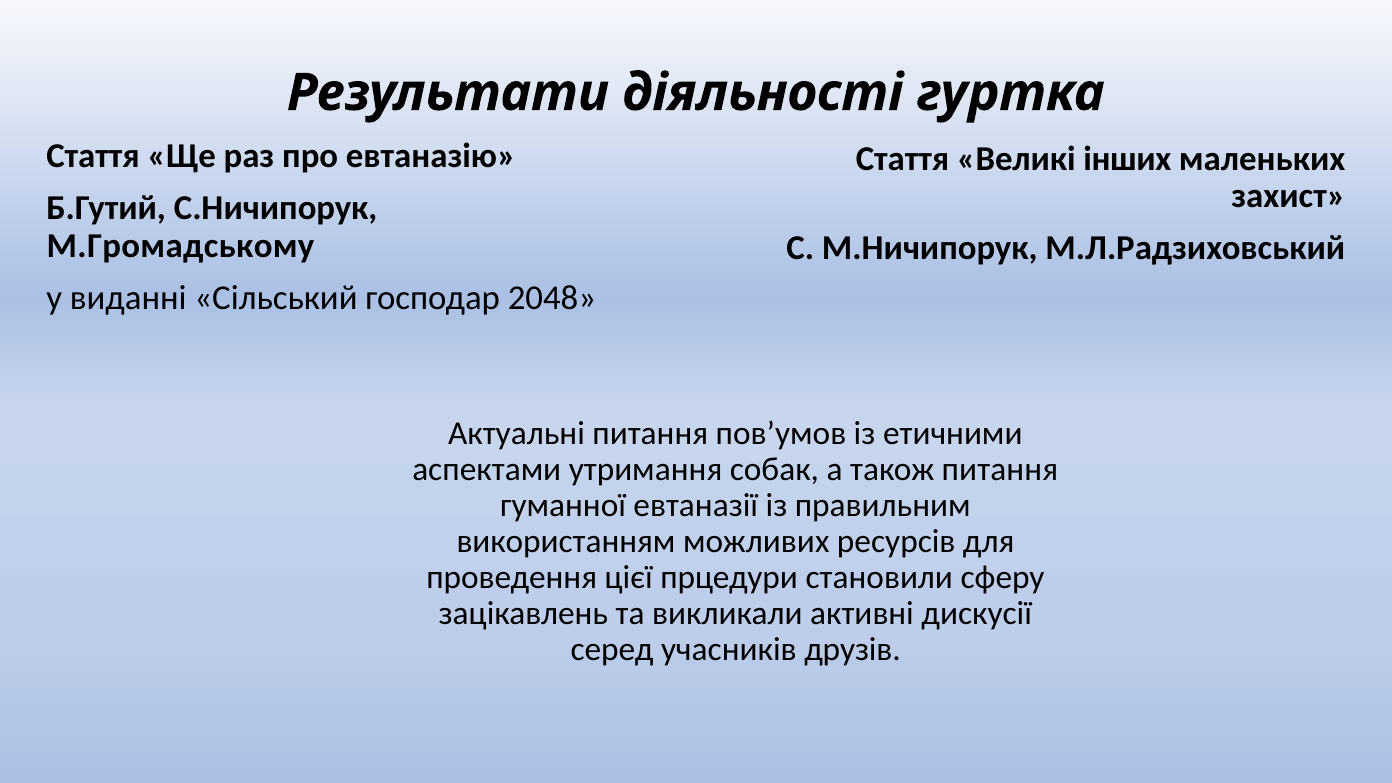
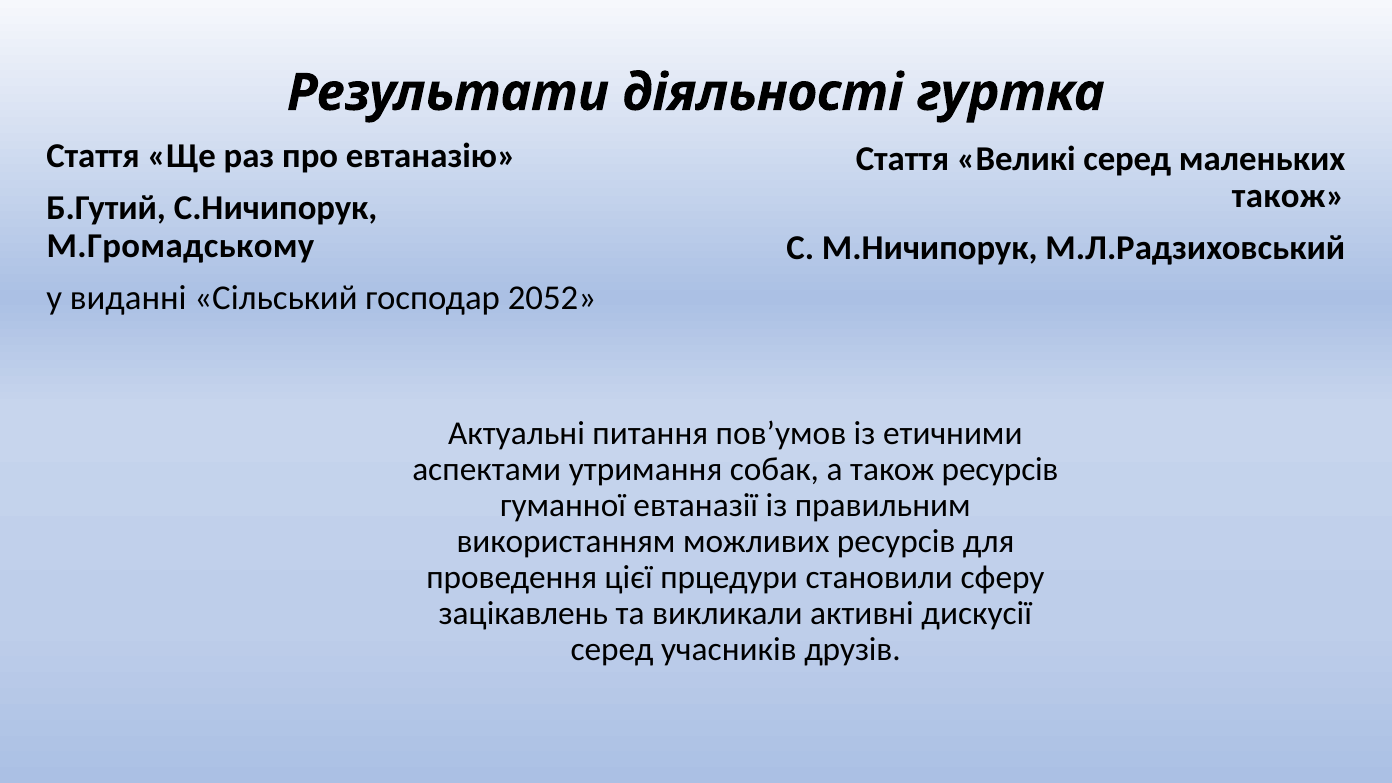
Великі інших: інших -> серед (1127, 159)
захист: захист -> також (1288, 196)
2048: 2048 -> 2052 (552, 298)
також питання: питання -> ресурсів (1000, 469)
